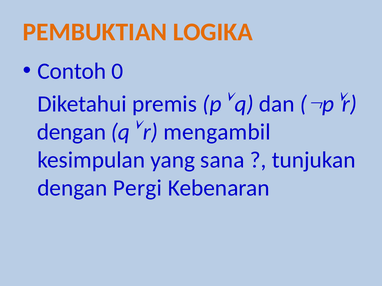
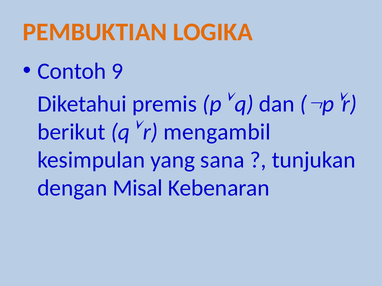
0: 0 -> 9 (117, 71)
dengan: dengan -> berikut (71, 132)
Pergi: Pergi -> Misal (138, 188)
